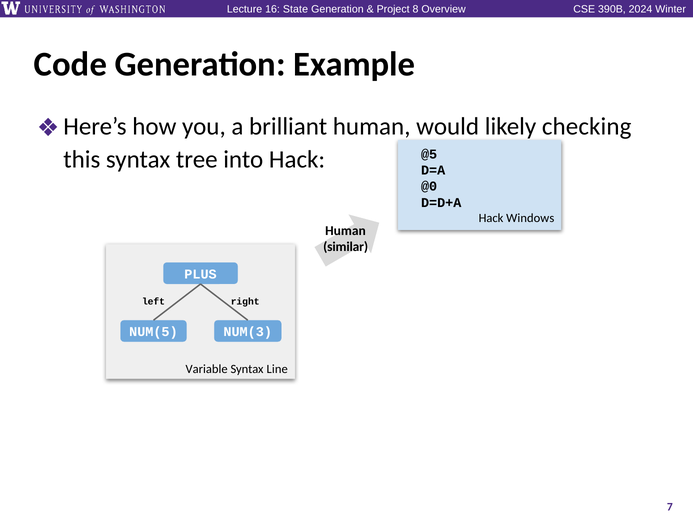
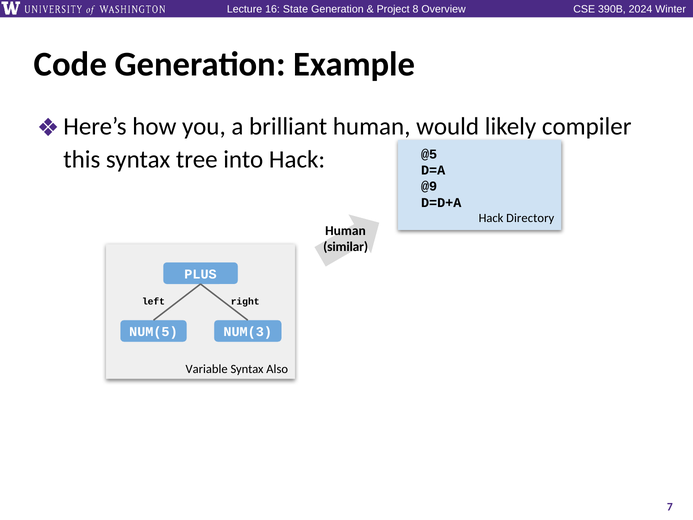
checking: checking -> compiler (587, 126)
@0: @0 -> @9 (429, 186)
Windows: Windows -> Directory (530, 218)
Line: Line -> Also (277, 369)
